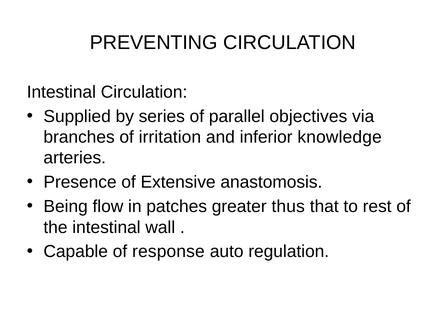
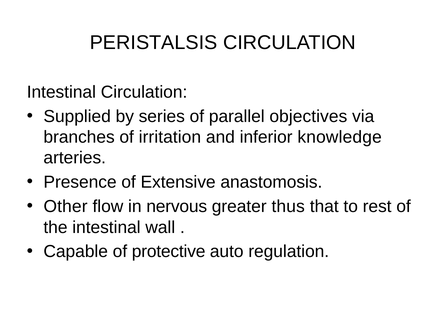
PREVENTING: PREVENTING -> PERISTALSIS (154, 43)
Being: Being -> Other (66, 206)
patches: patches -> nervous (177, 206)
response: response -> protective (169, 251)
